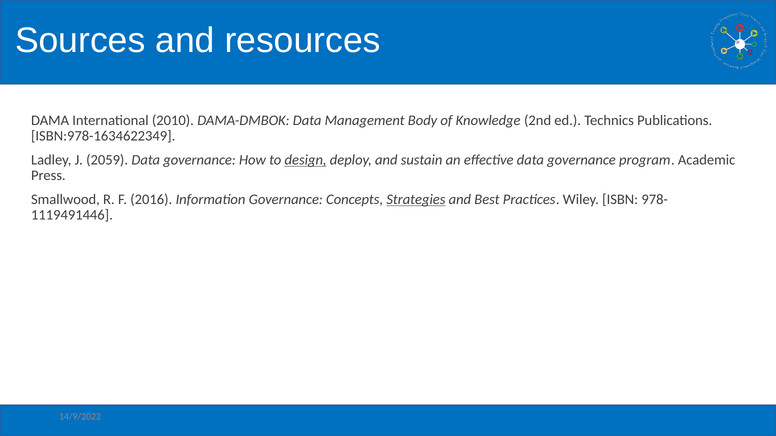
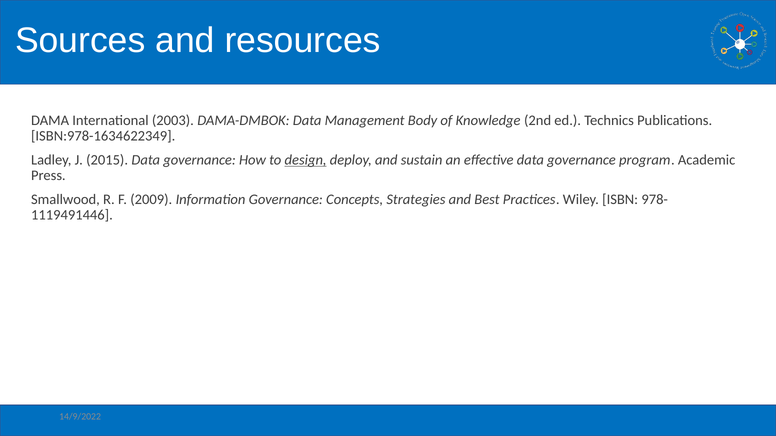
2010: 2010 -> 2003 (173, 121)
2059: 2059 -> 2015 (107, 160)
2016: 2016 -> 2009 (151, 200)
Strategies underline: present -> none (416, 200)
